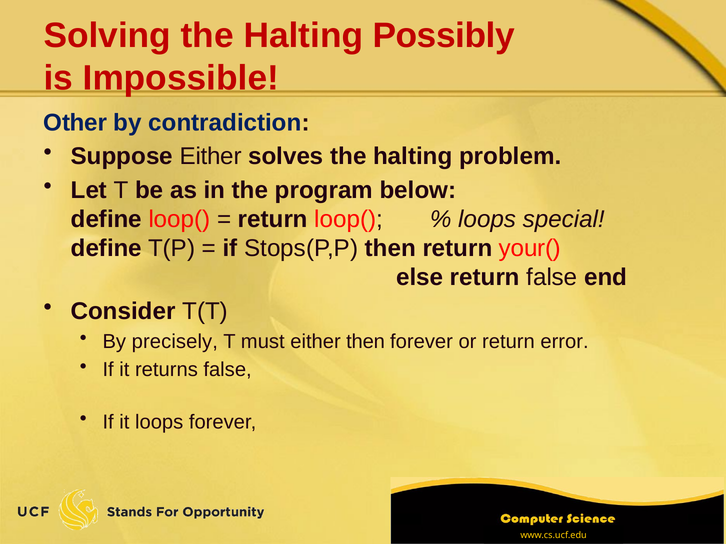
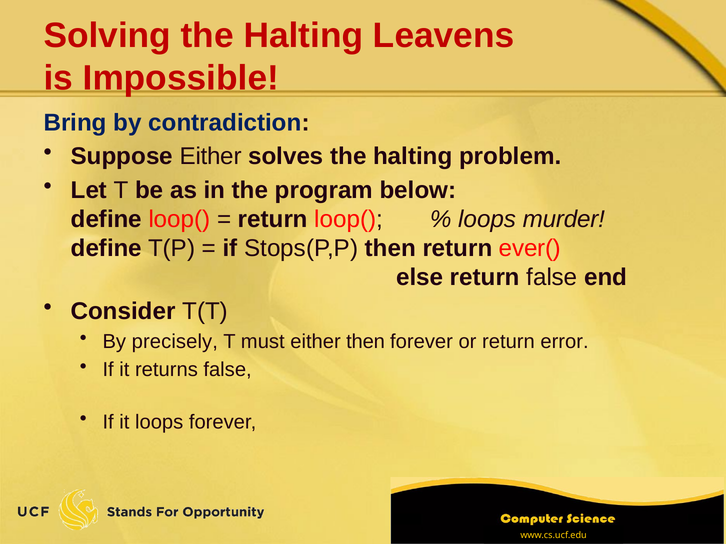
Possibly: Possibly -> Leavens (444, 36)
Other: Other -> Bring (75, 123)
special: special -> murder (564, 219)
your(: your( -> ever( (530, 249)
